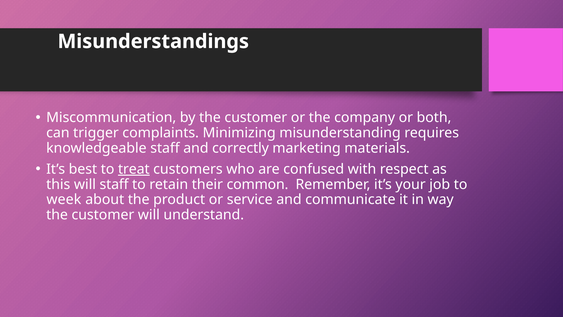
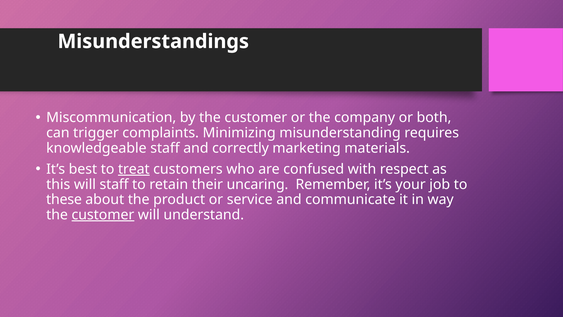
common: common -> uncaring (257, 184)
week: week -> these (64, 199)
customer underline: none -> present (103, 215)
